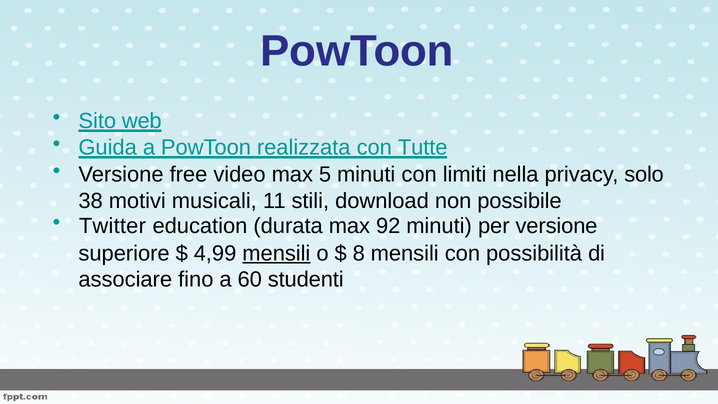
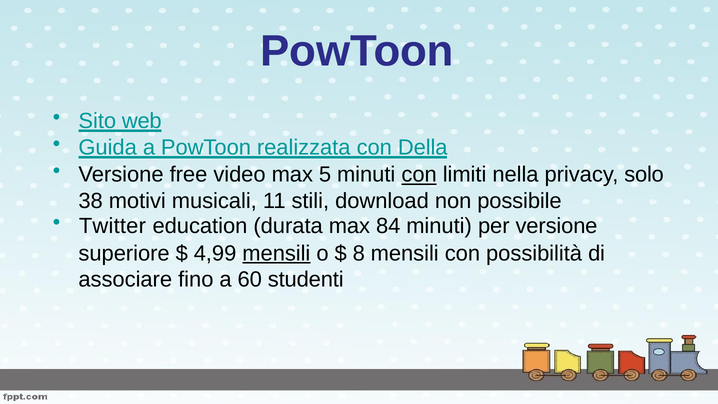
Tutte: Tutte -> Della (423, 148)
con underline: none -> present (419, 175)
92: 92 -> 84 (388, 226)
